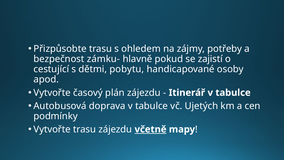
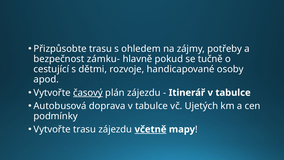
zajistí: zajistí -> tučně (210, 59)
pobytu: pobytu -> rozvoje (127, 69)
časový underline: none -> present (88, 93)
